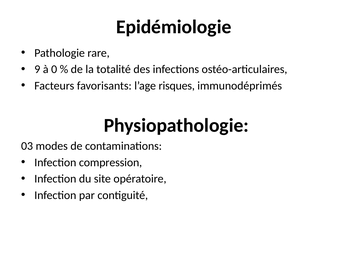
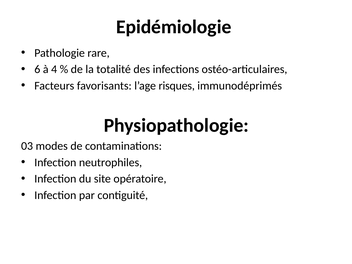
9: 9 -> 6 (37, 69)
0: 0 -> 4 (54, 69)
compression: compression -> neutrophiles (111, 162)
